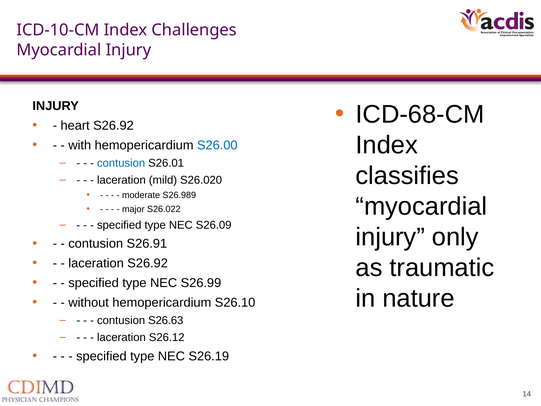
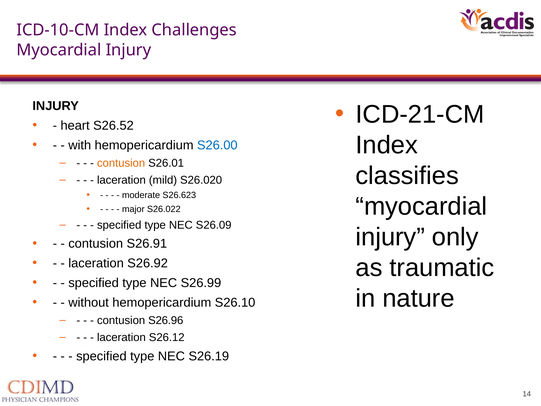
ICD-68-CM: ICD-68-CM -> ICD-21-CM (420, 114)
heart S26.92: S26.92 -> S26.52 (113, 125)
contusion colour: blue -> orange (121, 163)
S26.989: S26.989 -> S26.623 (179, 195)
S26.63: S26.63 -> S26.96 (166, 320)
